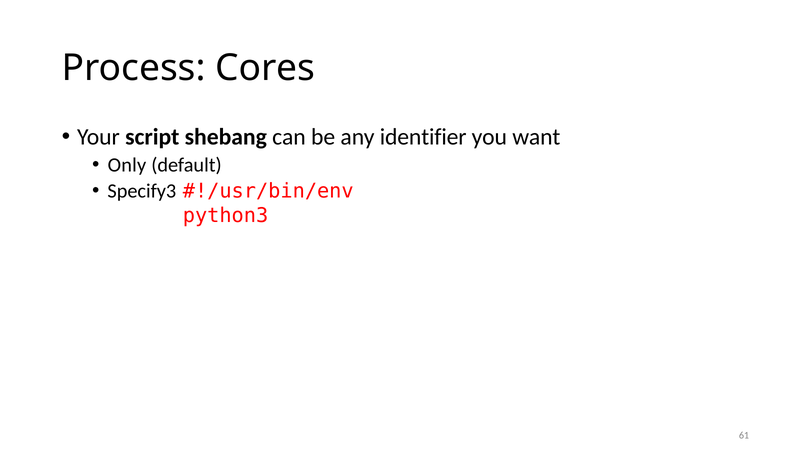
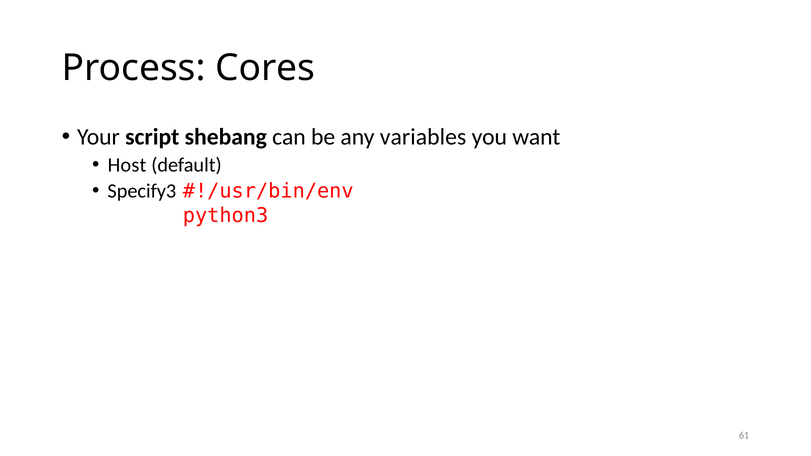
identifier: identifier -> variables (423, 137)
Only: Only -> Host (127, 165)
